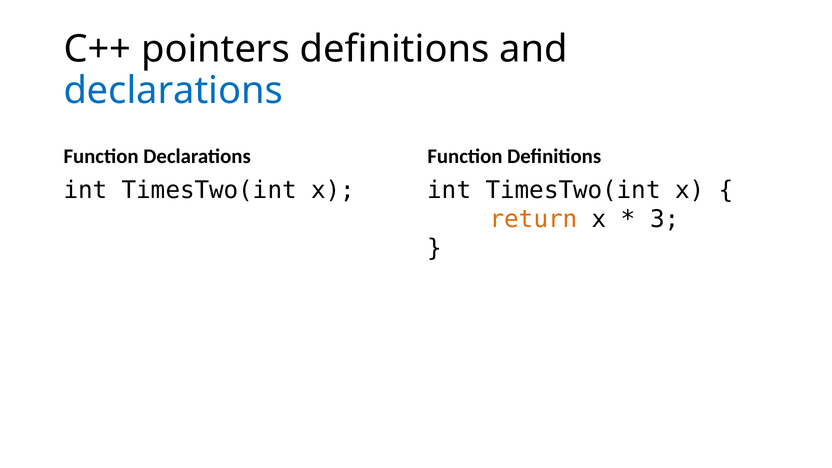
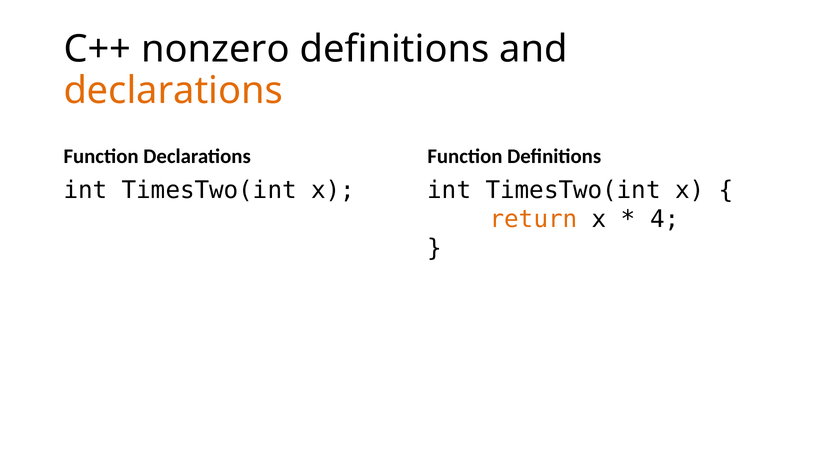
pointers: pointers -> nonzero (215, 49)
declarations colour: blue -> orange (173, 91)
3: 3 -> 4 (665, 219)
